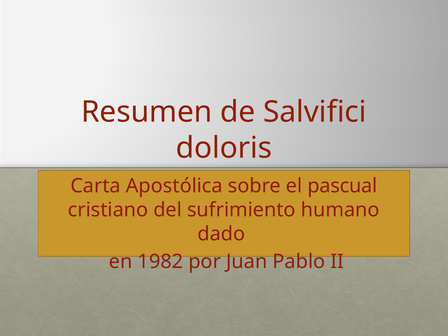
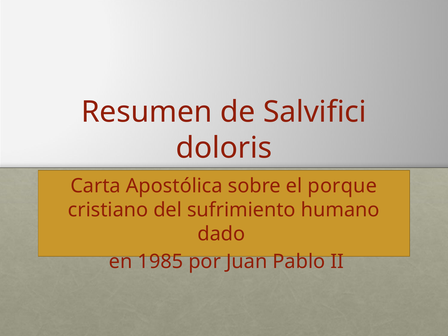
pascual: pascual -> porque (342, 186)
1982: 1982 -> 1985 (160, 261)
